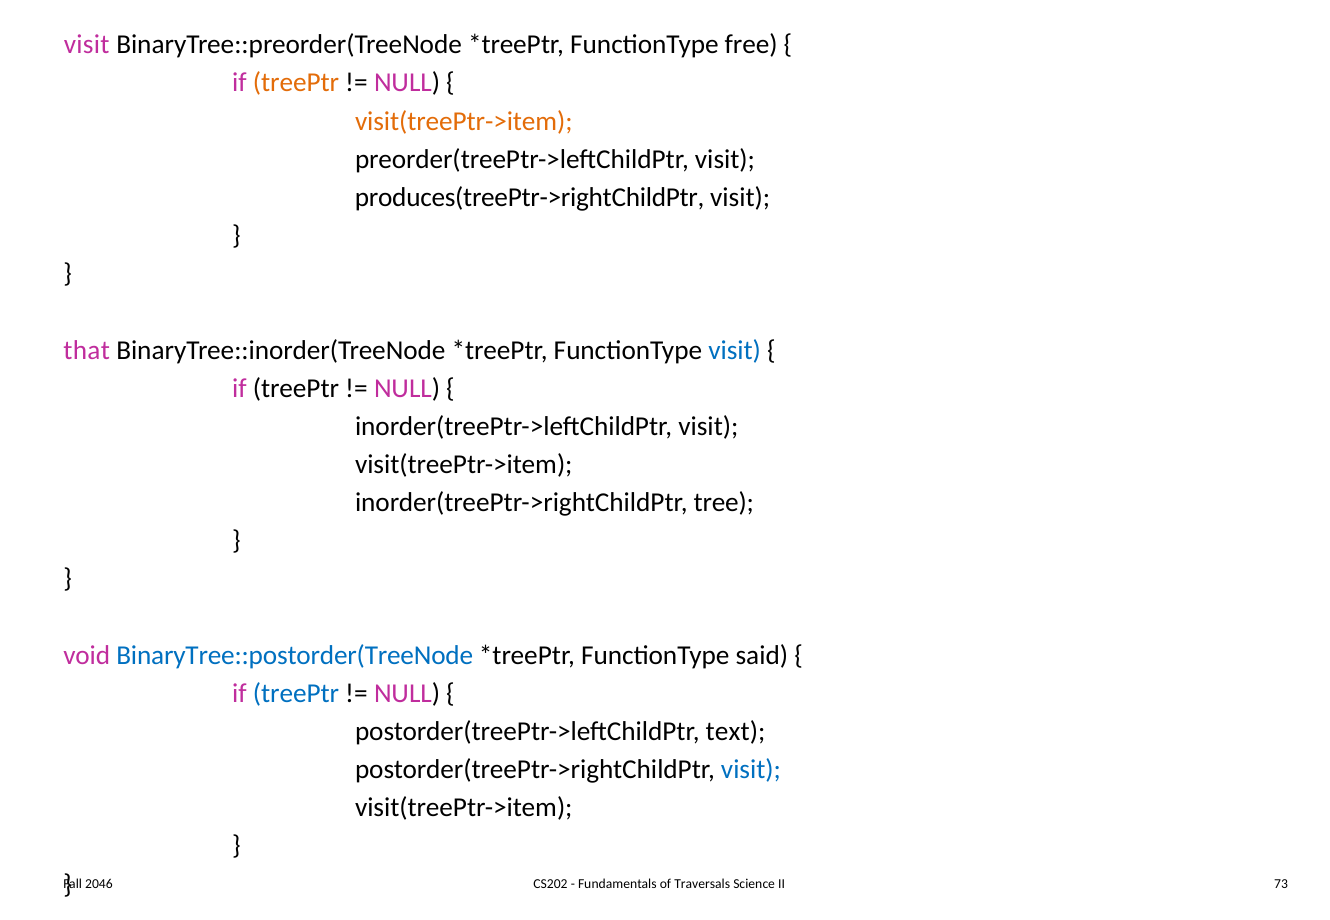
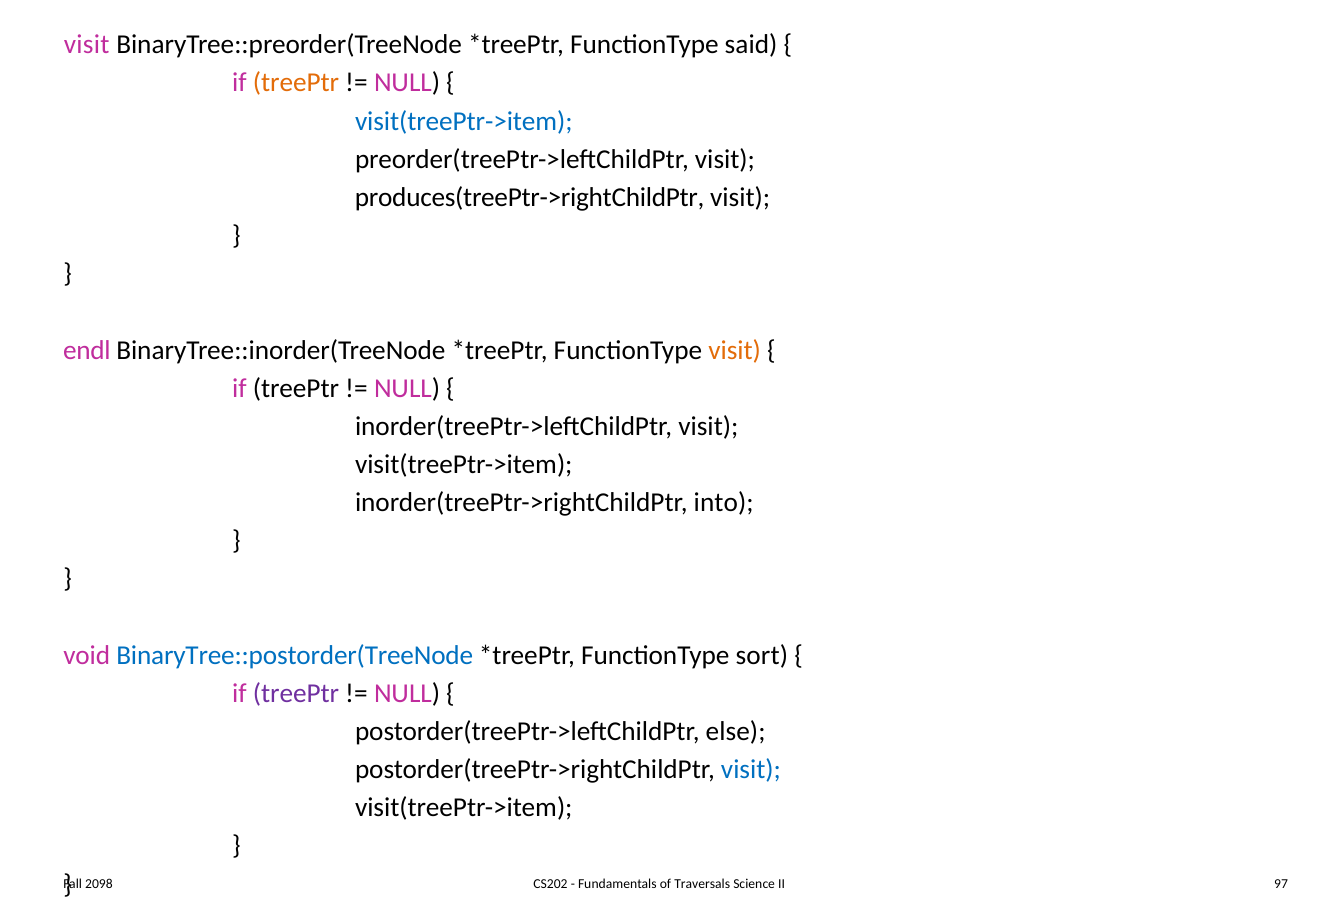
free: free -> said (751, 45)
visit(treePtr->item colour: orange -> blue (464, 121)
that: that -> endl (87, 350)
visit colour: blue -> orange (735, 350)
tree: tree -> into (724, 503)
said: said -> sort (762, 656)
treePtr colour: blue -> purple (296, 694)
text: text -> else (736, 732)
2046: 2046 -> 2098 (99, 885)
73: 73 -> 97 (1281, 885)
